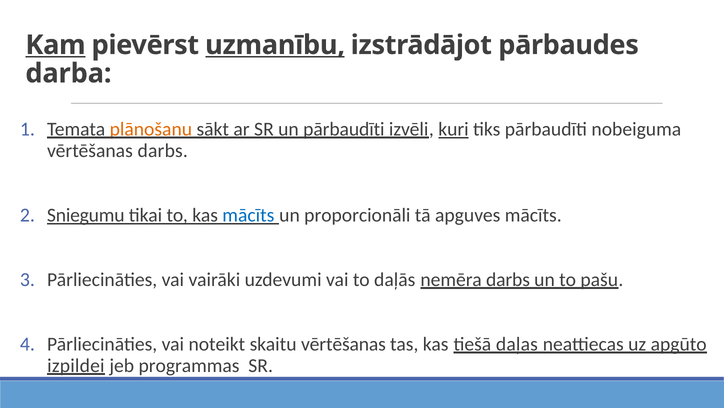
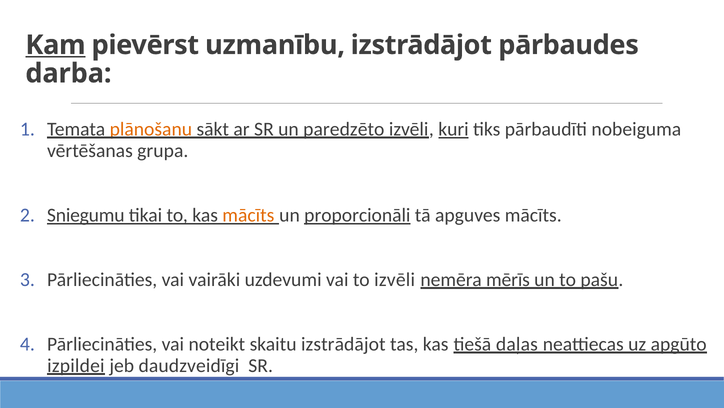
uzmanību underline: present -> none (275, 45)
un pārbaudīti: pārbaudīti -> paredzēto (344, 129)
vērtēšanas darbs: darbs -> grupa (163, 151)
mācīts colour: blue -> orange (248, 215)
proporcionāli underline: none -> present (357, 215)
to daļās: daļās -> izvēli (395, 279)
nemēra darbs: darbs -> mērīs (508, 279)
skaitu vērtēšanas: vērtēšanas -> izstrādājot (343, 343)
programmas: programmas -> daudzveidīgi (189, 365)
